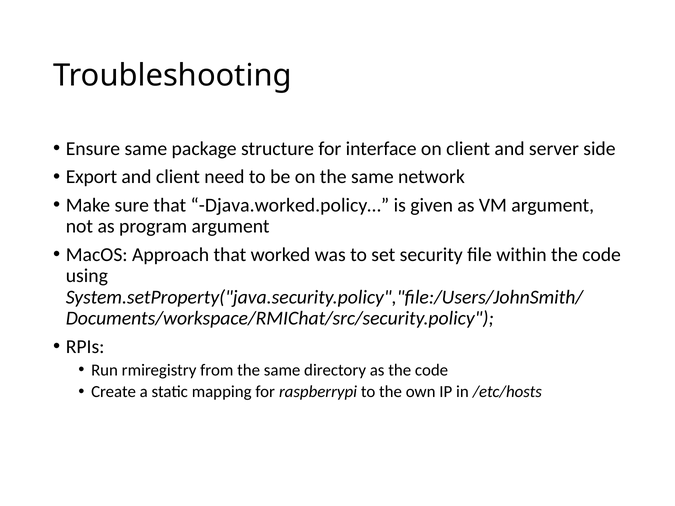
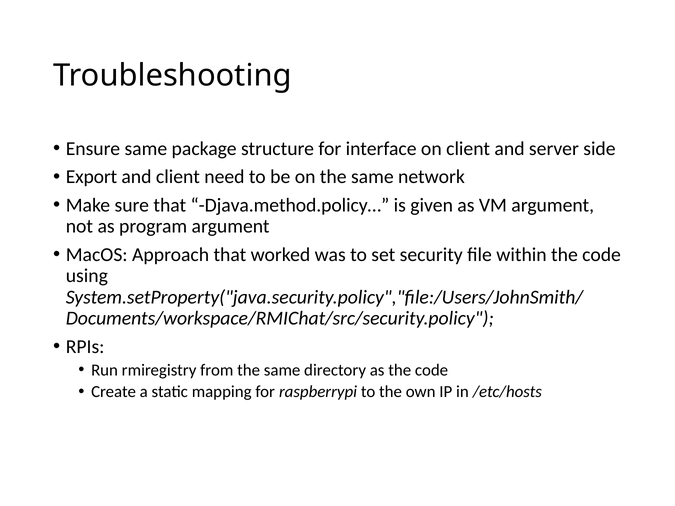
Djava.worked.policy…: Djava.worked.policy… -> Djava.method.policy… (290, 205)
